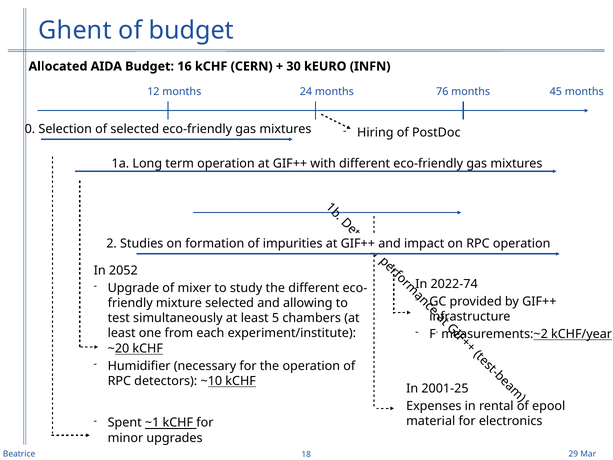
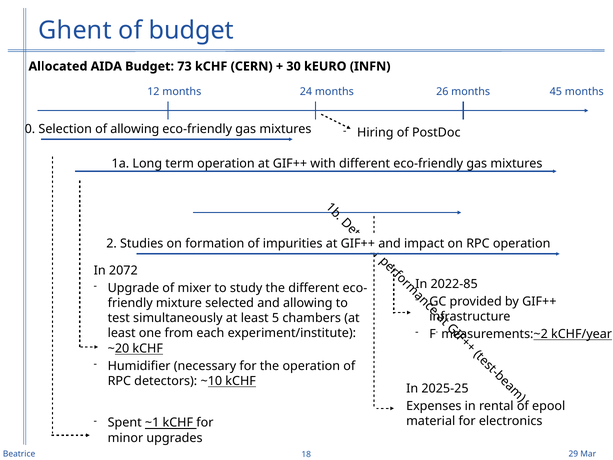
16: 16 -> 73 (185, 66)
76: 76 -> 26 (442, 92)
of selected: selected -> allowing (135, 129)
2052: 2052 -> 2072 (123, 270)
2022-74: 2022-74 -> 2022-85 (454, 284)
2001-25: 2001-25 -> 2025-25 (445, 388)
